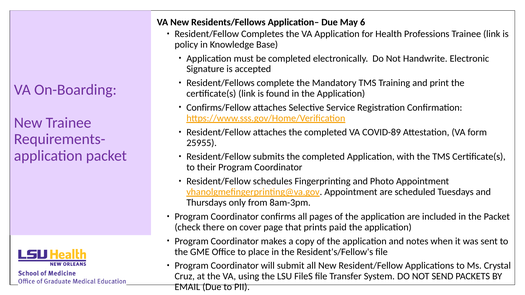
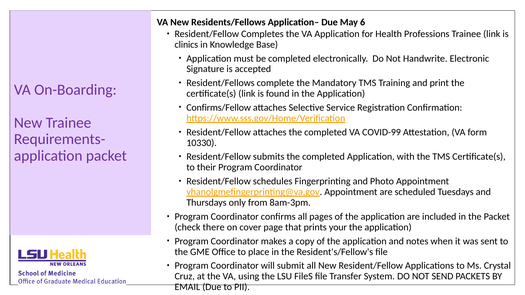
policy: policy -> clinics (186, 45)
COVID-89: COVID-89 -> COVID-99 (382, 132)
25955: 25955 -> 10330 (202, 143)
paid: paid -> your (338, 227)
